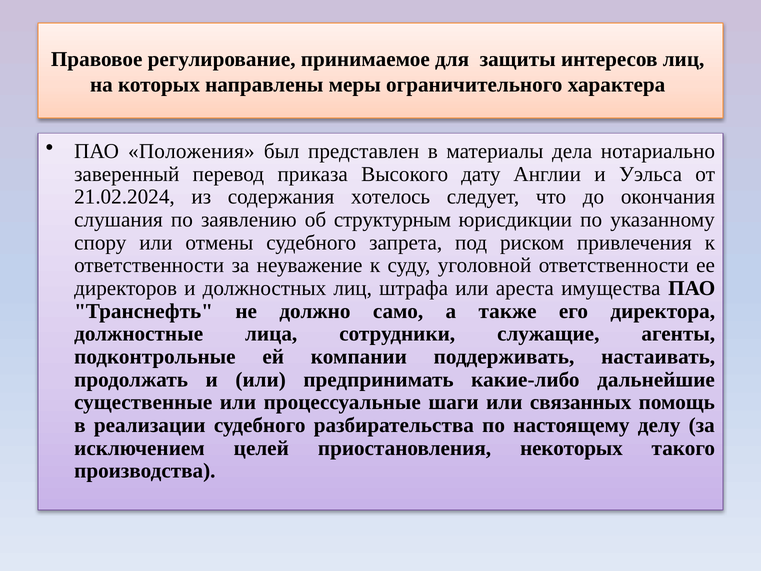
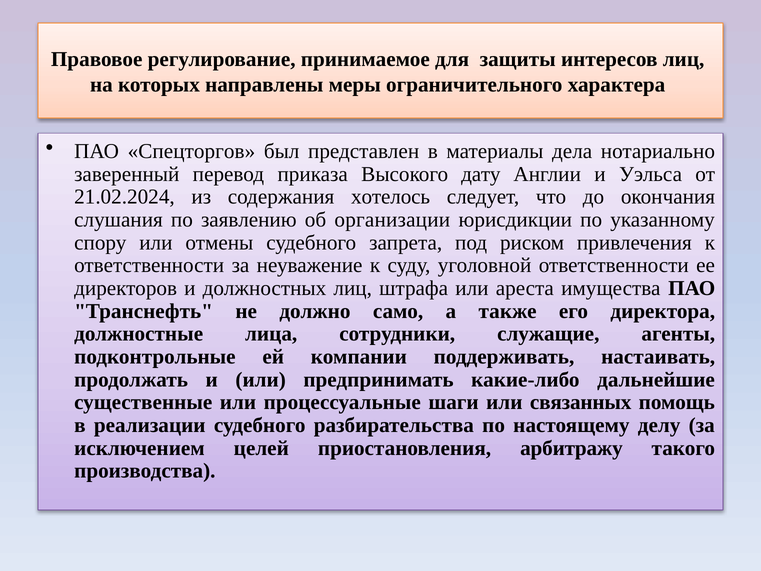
Положения: Положения -> Спецторгов (191, 151)
структурным: структурным -> организации (392, 220)
некоторых: некоторых -> арбитражу (571, 448)
